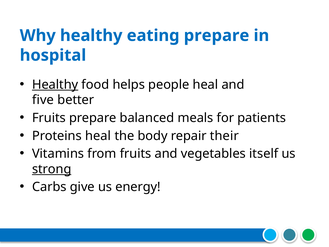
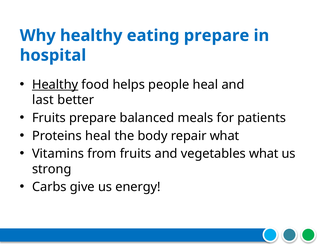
five: five -> last (43, 100)
repair their: their -> what (225, 136)
vegetables itself: itself -> what (264, 154)
strong underline: present -> none (52, 169)
